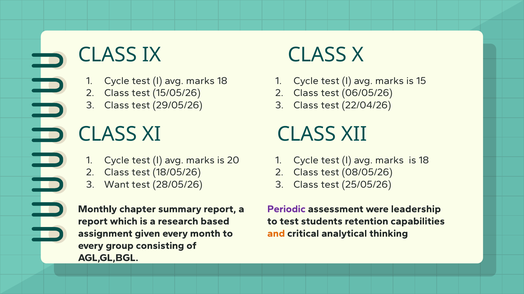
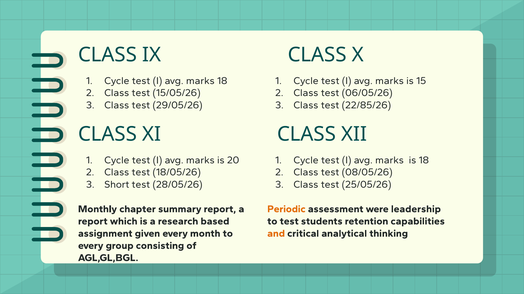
22/04/26: 22/04/26 -> 22/85/26 (366, 105)
Want: Want -> Short (117, 185)
Periodic colour: purple -> orange (286, 209)
